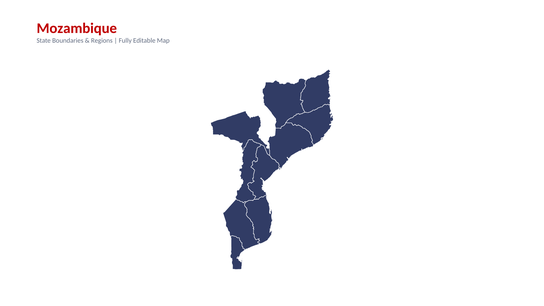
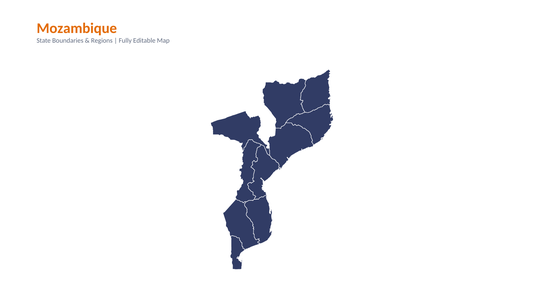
Mozambique colour: red -> orange (77, 28)
